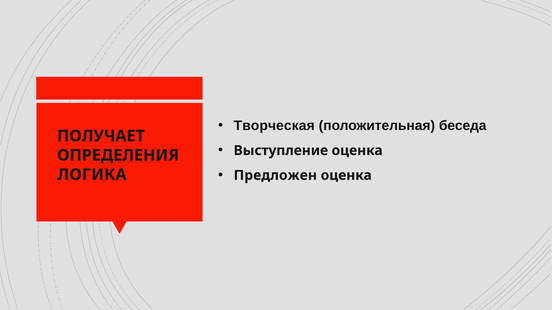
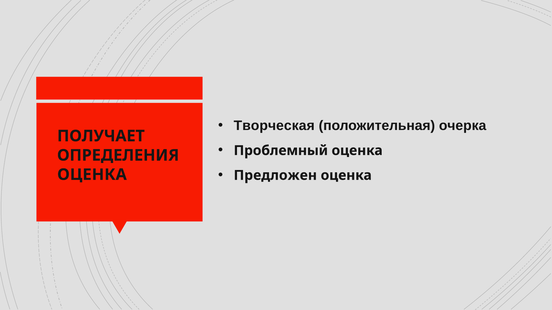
беседа: беседа -> очерка (463, 126)
Выступление: Выступление -> Проблемный (281, 151)
ЛОГИКА: ЛОГИКА -> ОЦЕНКА (92, 175)
